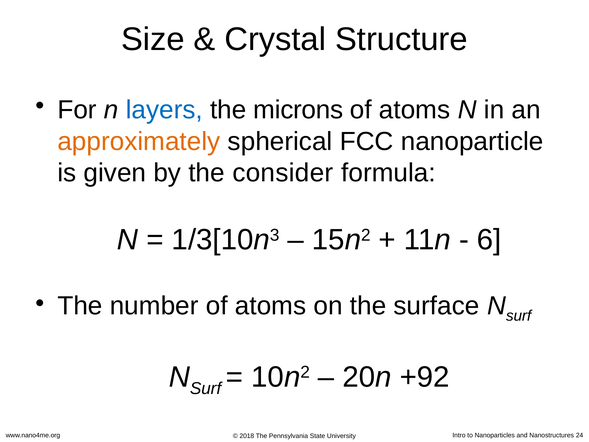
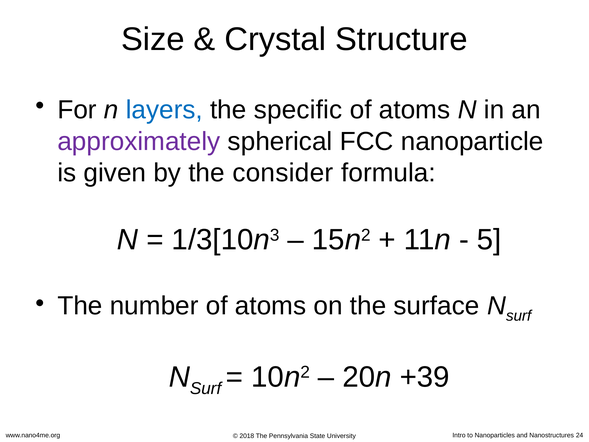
microns: microns -> specific (298, 110)
approximately colour: orange -> purple (139, 141)
6: 6 -> 5 (489, 240)
+92: +92 -> +39 (425, 377)
